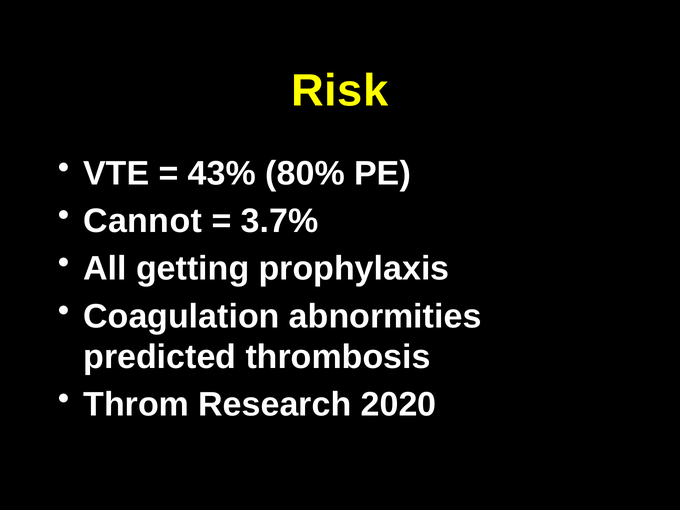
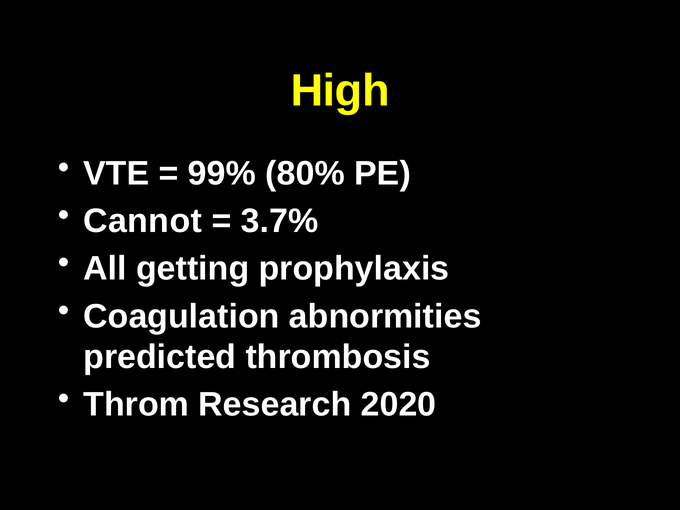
Risk: Risk -> High (340, 91)
43%: 43% -> 99% (222, 174)
